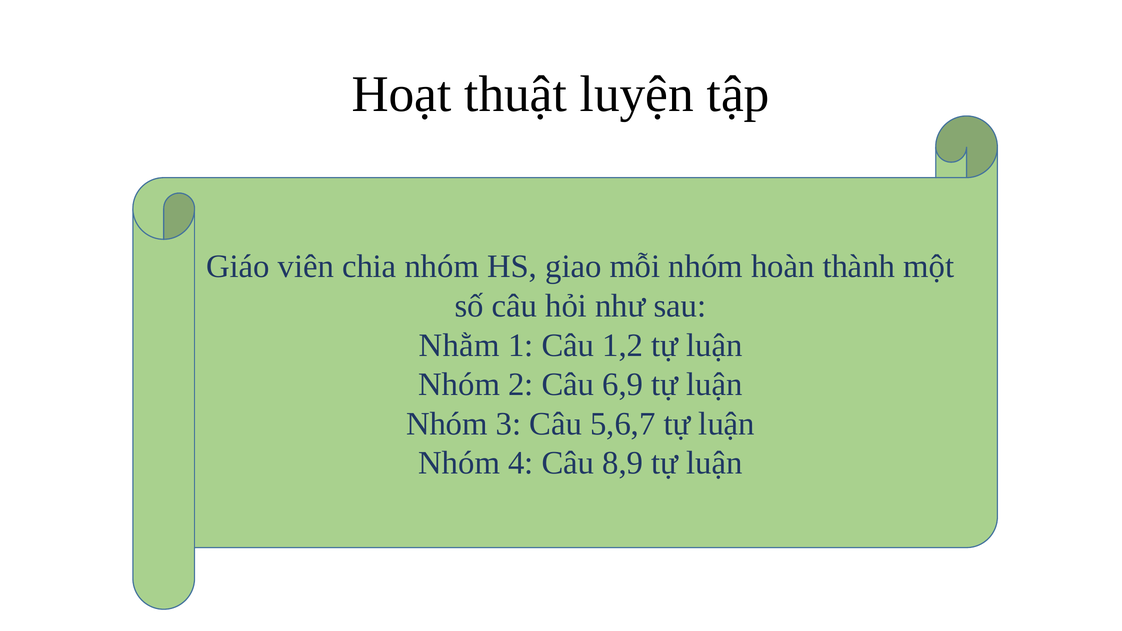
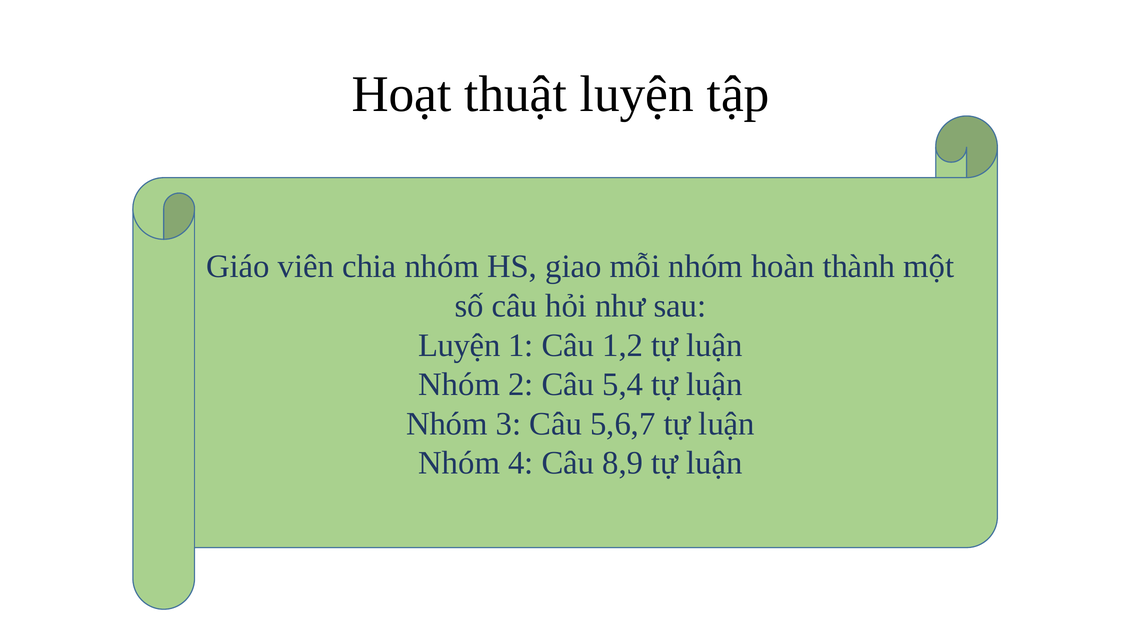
Nhằm: Nhằm -> Luyện (459, 345)
6,9: 6,9 -> 5,4 (623, 385)
